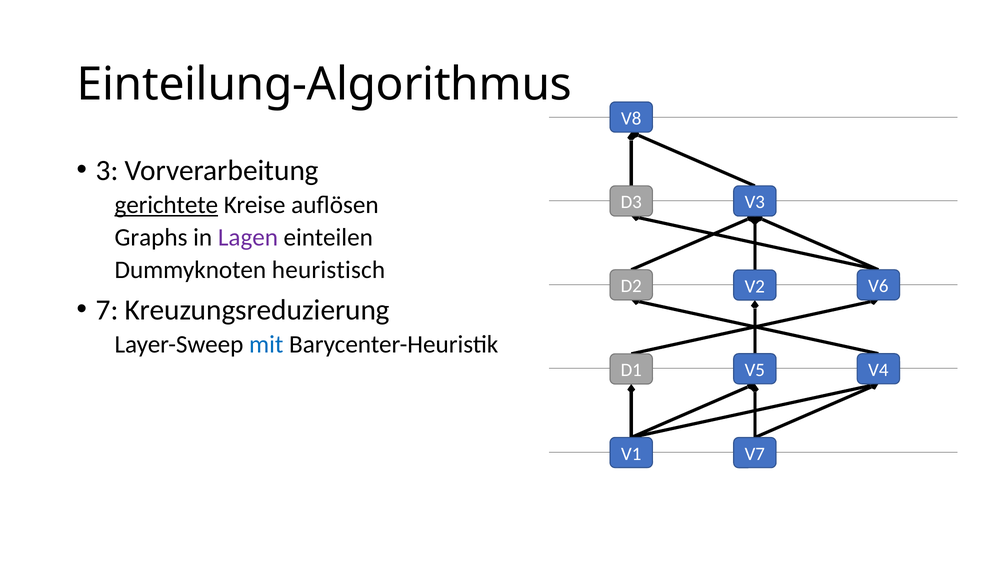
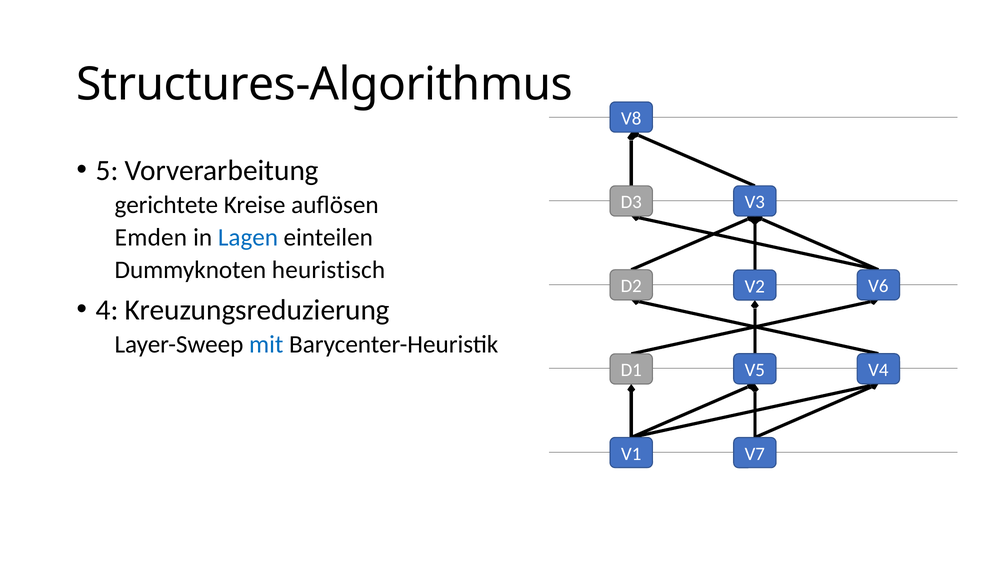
Einteilung-Algorithmus: Einteilung-Algorithmus -> Structures-Algorithmus (324, 85)
3: 3 -> 5 (107, 170)
gerichtete underline: present -> none (166, 205)
Graphs: Graphs -> Emden (151, 237)
Lagen colour: purple -> blue (248, 237)
7: 7 -> 4 (107, 310)
